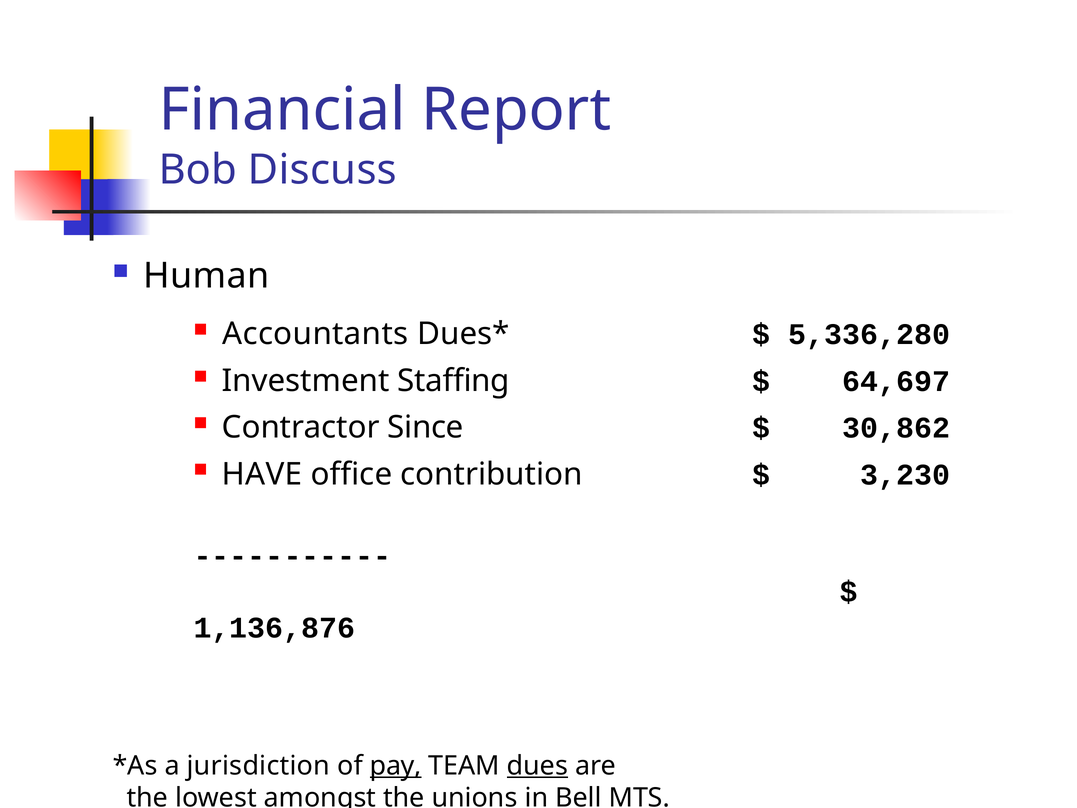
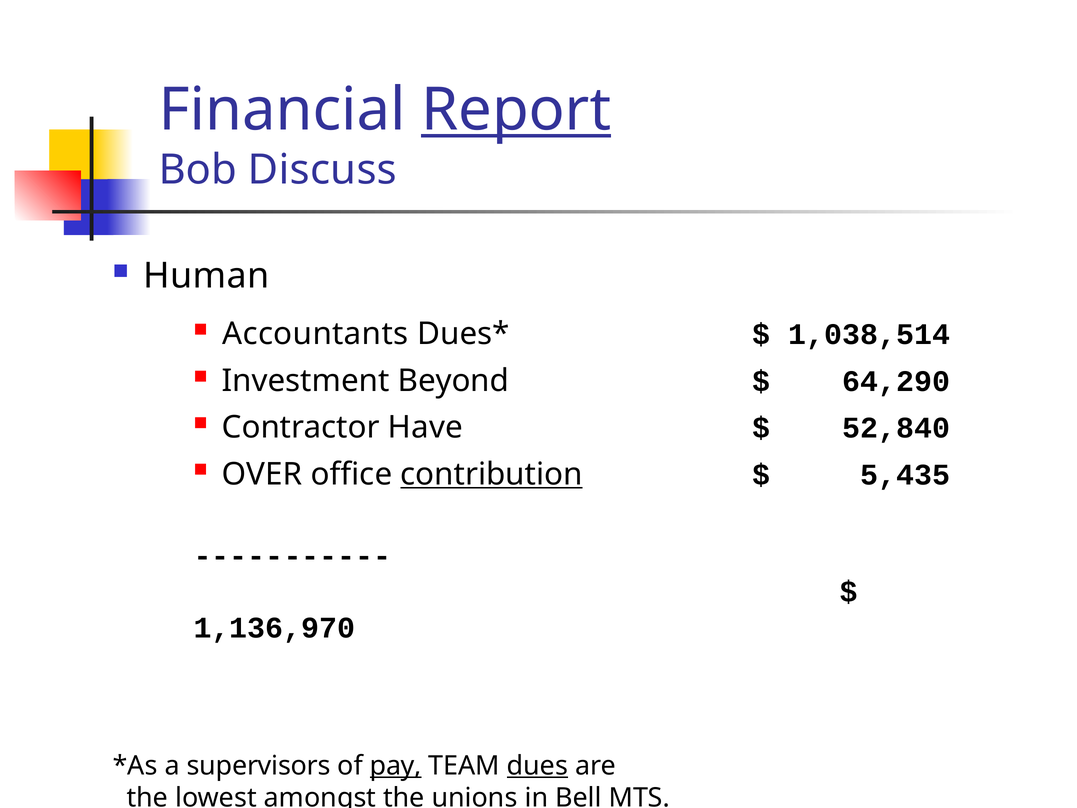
Report underline: none -> present (516, 110)
5,336,280: 5,336,280 -> 1,038,514 (869, 335)
Staffing: Staffing -> Beyond (453, 381)
64,697: 64,697 -> 64,290 (896, 381)
Since: Since -> Have (425, 427)
30,862: 30,862 -> 52,840 (896, 428)
HAVE: HAVE -> OVER (262, 474)
contribution underline: none -> present (491, 474)
3,230: 3,230 -> 5,435 (905, 475)
1,136,876: 1,136,876 -> 1,136,970 (274, 628)
jurisdiction: jurisdiction -> supervisors (259, 766)
